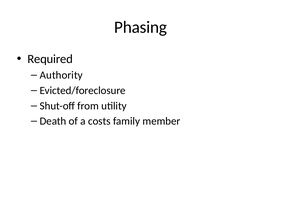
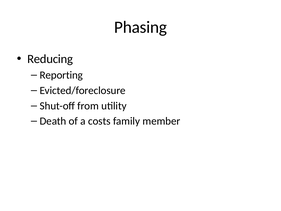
Required: Required -> Reducing (50, 59)
Authority: Authority -> Reporting (61, 75)
